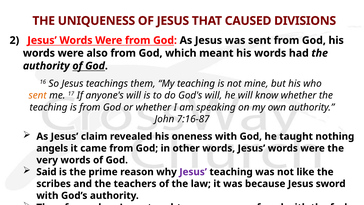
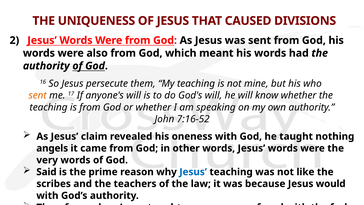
teachings: teachings -> persecute (107, 84)
7:16-87: 7:16-87 -> 7:16-52 (193, 119)
Jesus colour: purple -> blue (193, 172)
sword: sword -> would (331, 184)
